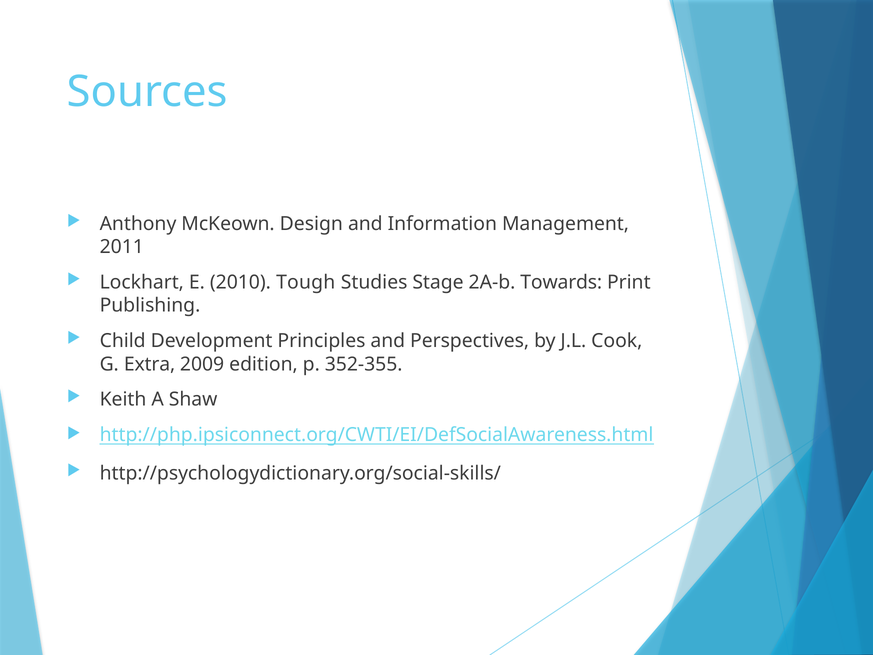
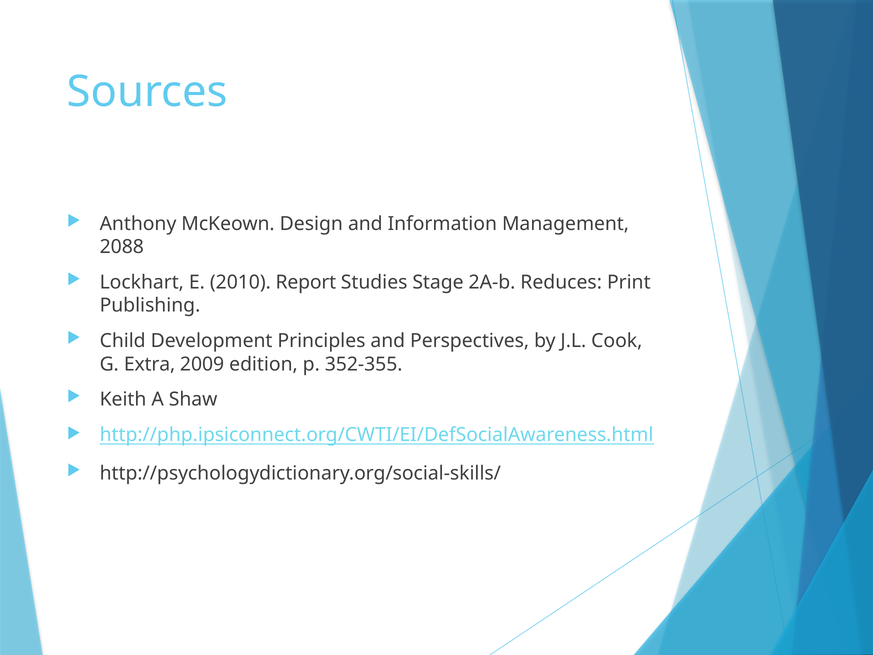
2011: 2011 -> 2088 (122, 247)
Tough: Tough -> Report (306, 282)
Towards: Towards -> Reduces (561, 282)
